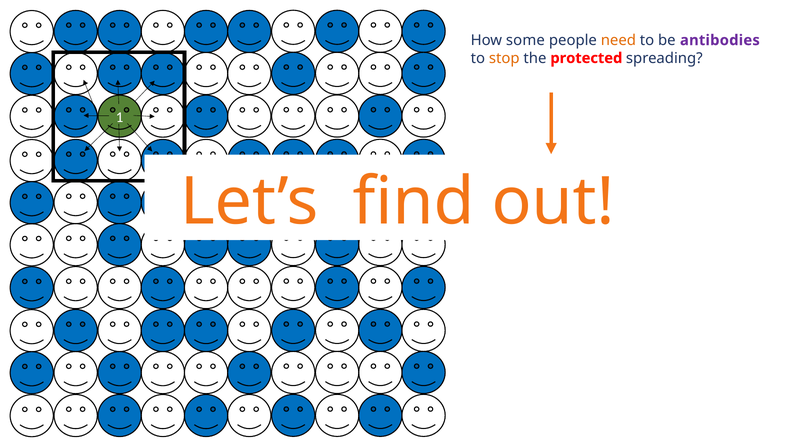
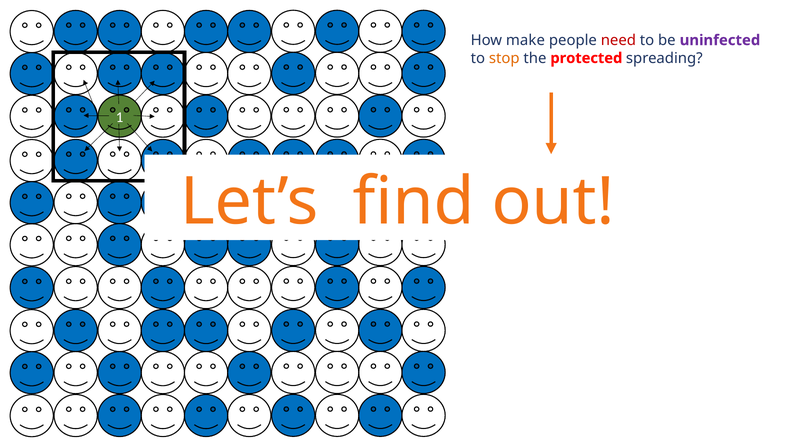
some: some -> make (525, 40)
need colour: orange -> red (618, 40)
antibodies: antibodies -> uninfected (720, 40)
